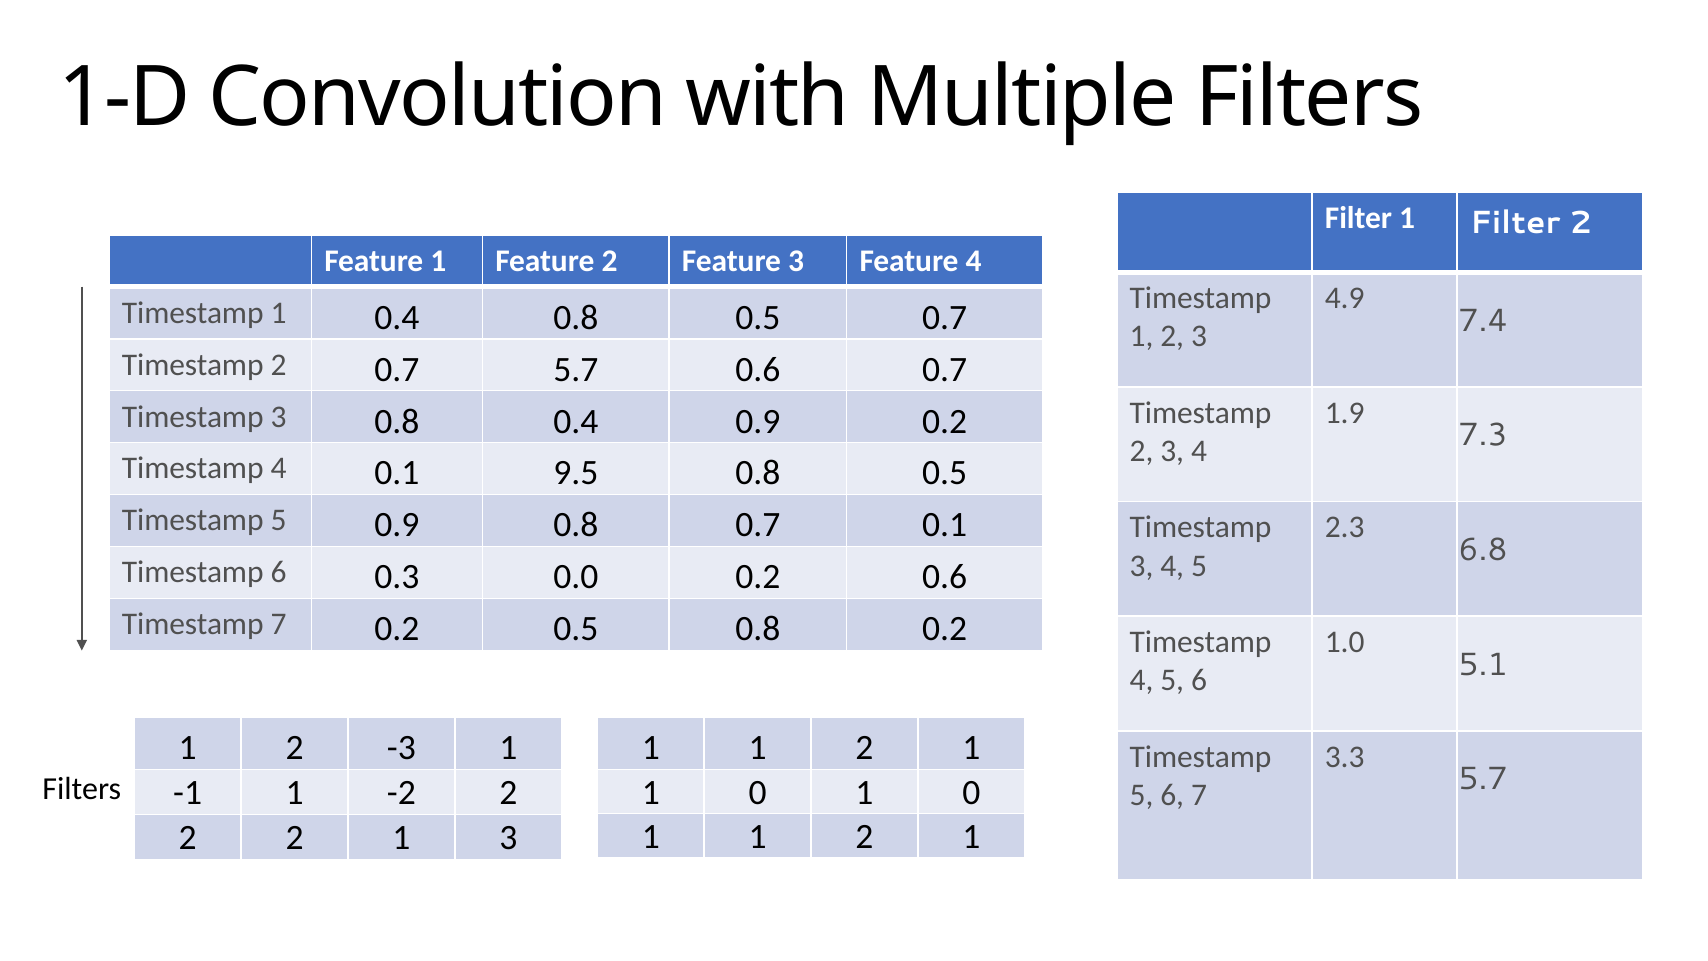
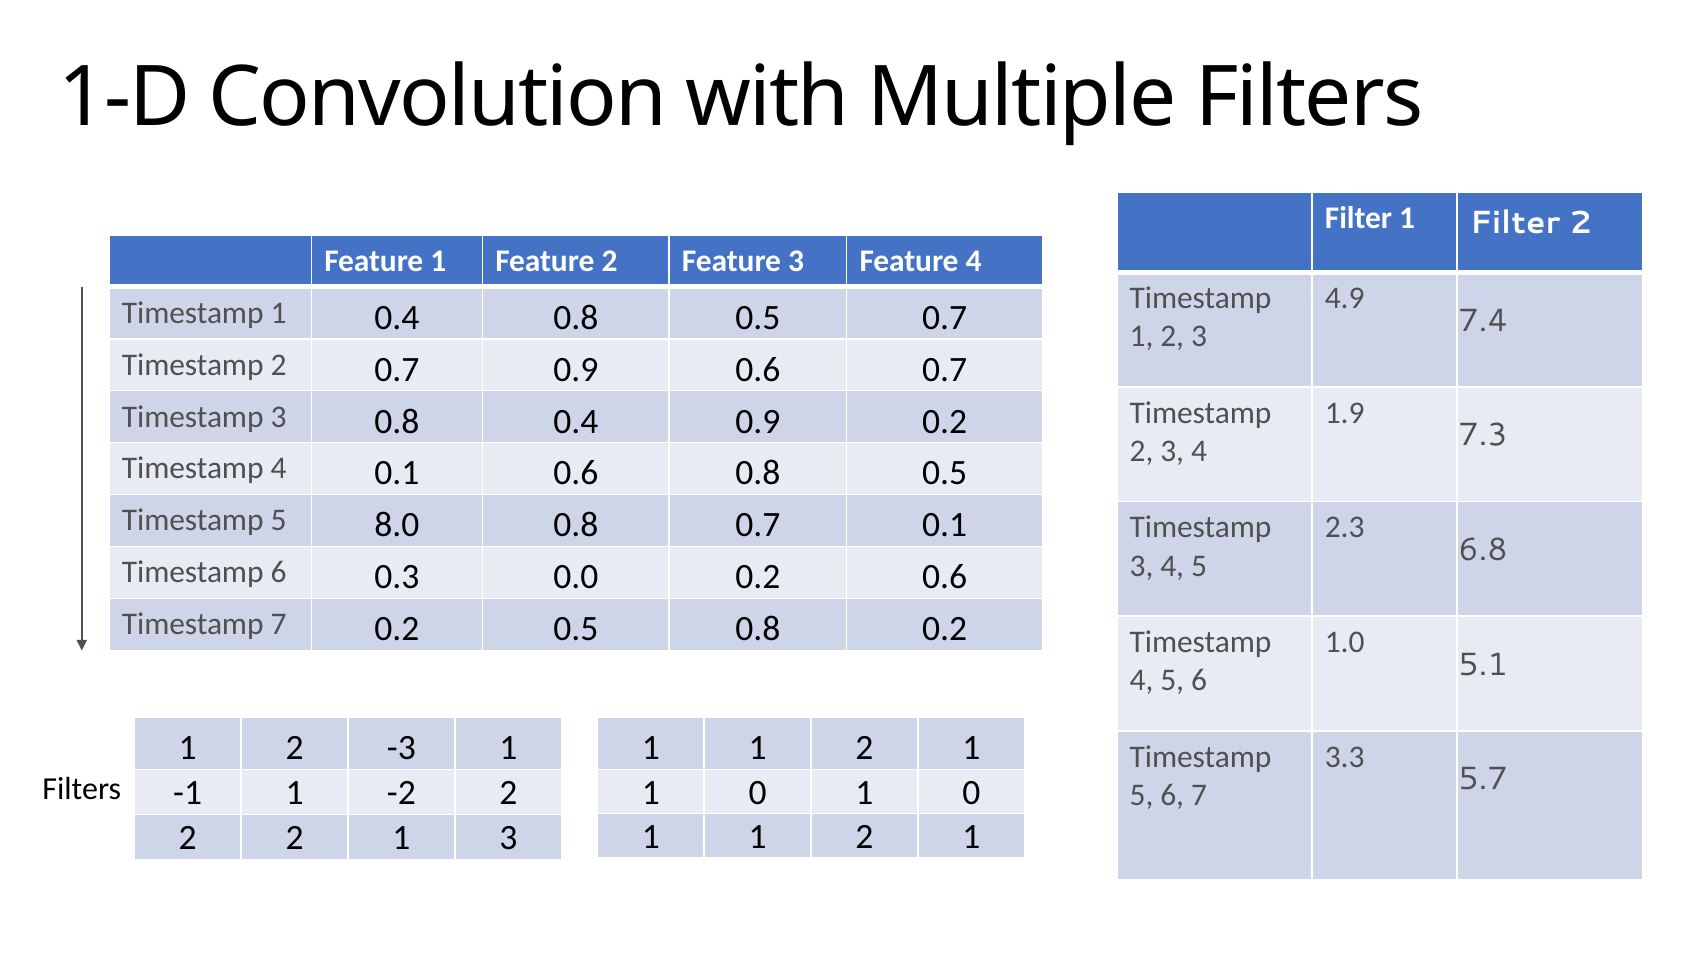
0.7 5.7: 5.7 -> 0.9 (576, 369)
0.1 9.5: 9.5 -> 0.6 (576, 473)
5 0.9: 0.9 -> 8.0 (397, 525)
